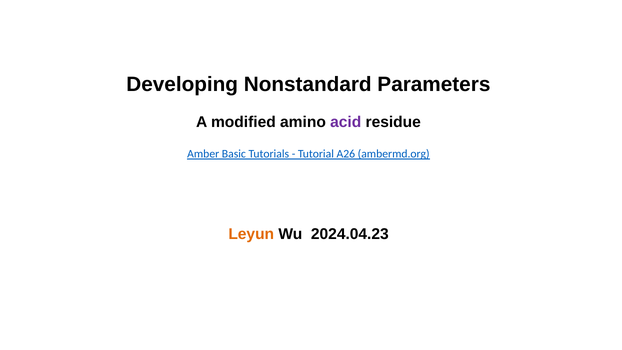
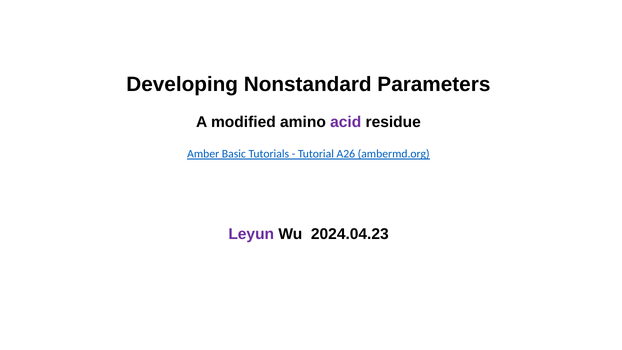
Leyun colour: orange -> purple (251, 234)
